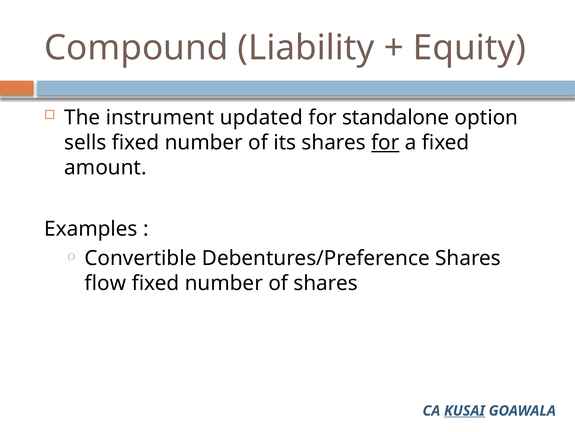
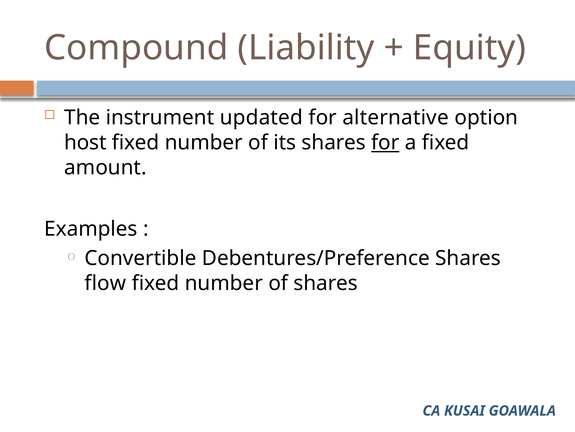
standalone: standalone -> alternative (396, 117)
sells: sells -> host (85, 142)
KUSAI underline: present -> none (464, 410)
